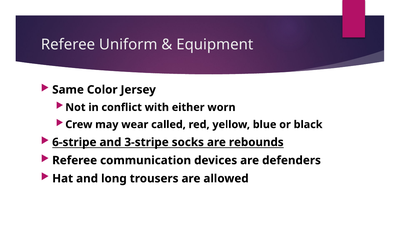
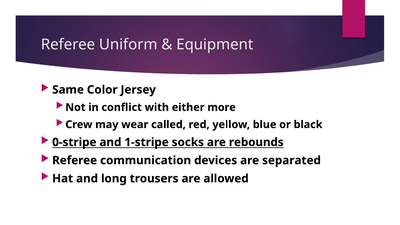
worn: worn -> more (222, 107)
6-stripe: 6-stripe -> 0-stripe (74, 142)
3-stripe: 3-stripe -> 1-stripe (147, 142)
defenders: defenders -> separated (291, 160)
